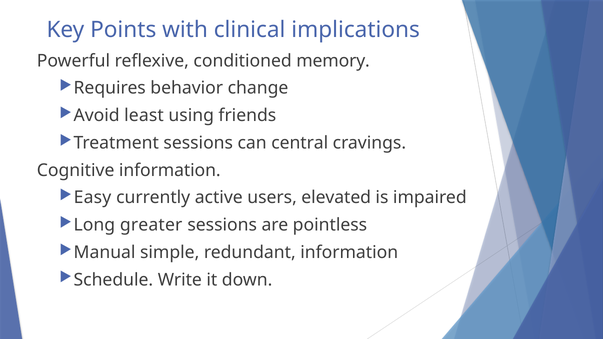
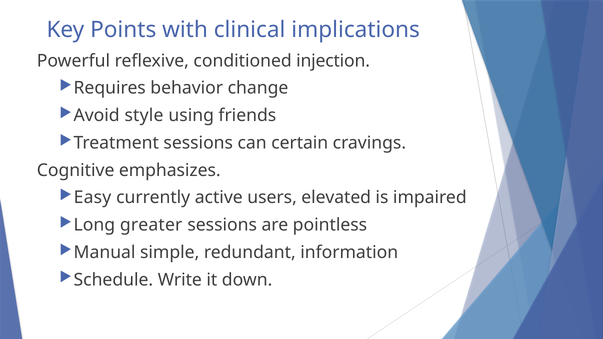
memory: memory -> injection (333, 61)
least: least -> style (144, 116)
central: central -> certain (300, 143)
Cognitive information: information -> emphasizes (170, 170)
